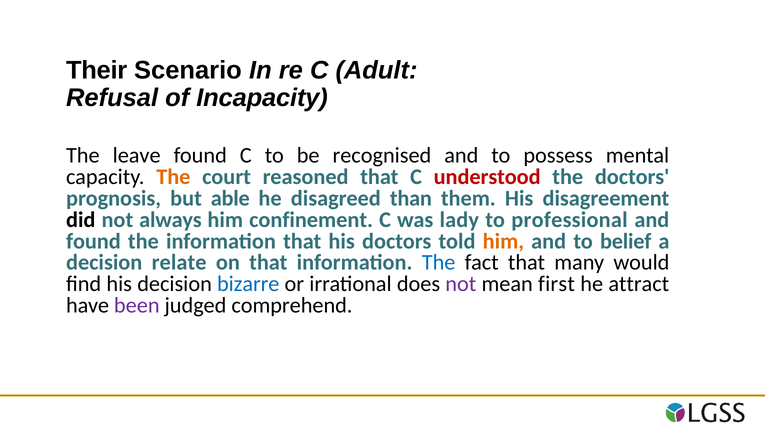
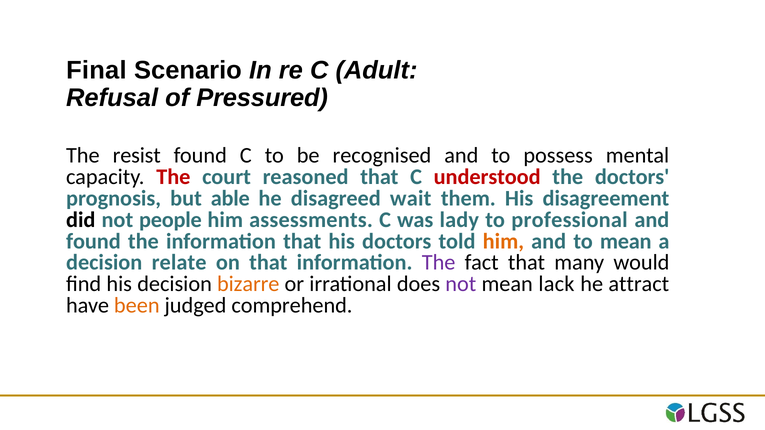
Their: Their -> Final (96, 70)
Incapacity: Incapacity -> Pressured (262, 98)
leave: leave -> resist (137, 156)
The colour: orange -> red (173, 177)
than: than -> wait (411, 198)
always: always -> people (170, 220)
confinement: confinement -> assessments (311, 220)
to belief: belief -> mean (626, 241)
The colour: blue -> purple (439, 263)
bizarre colour: blue -> orange (248, 284)
first: first -> lack (556, 284)
been colour: purple -> orange (137, 306)
